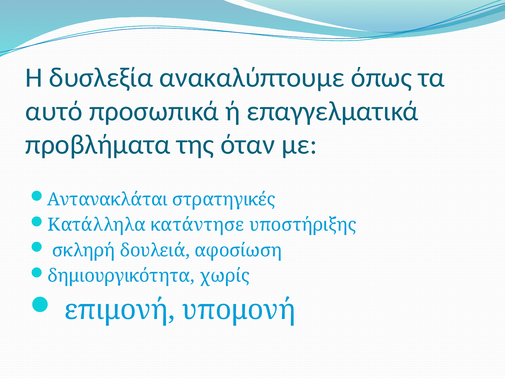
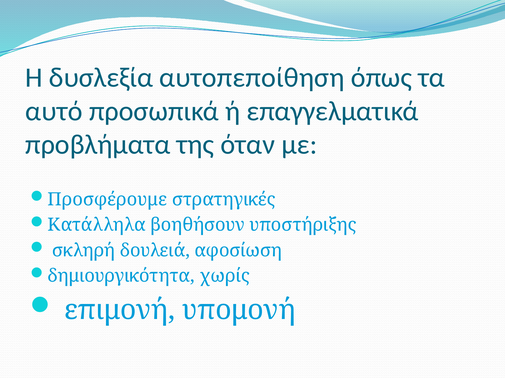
ανακαλύπτουμε: ανακαλύπτουμε -> αυτοπεποίθηση (252, 78)
Αντανακλάται: Αντανακλάται -> Προσφέρουμε (107, 200)
κατάντησε: κατάντησε -> βοηθήσουν (198, 225)
